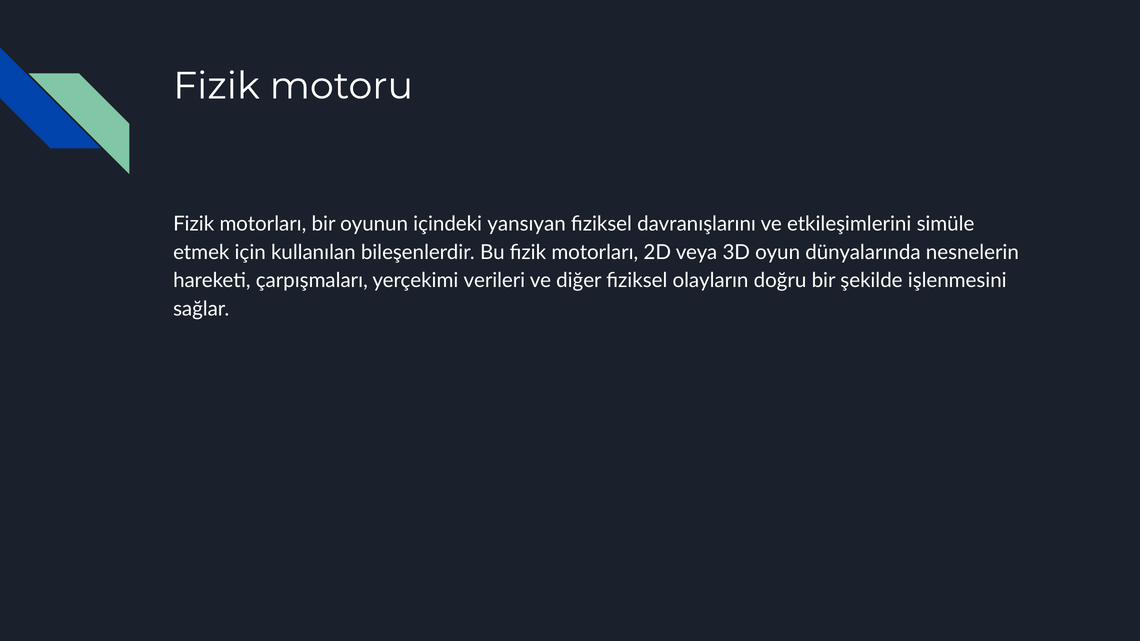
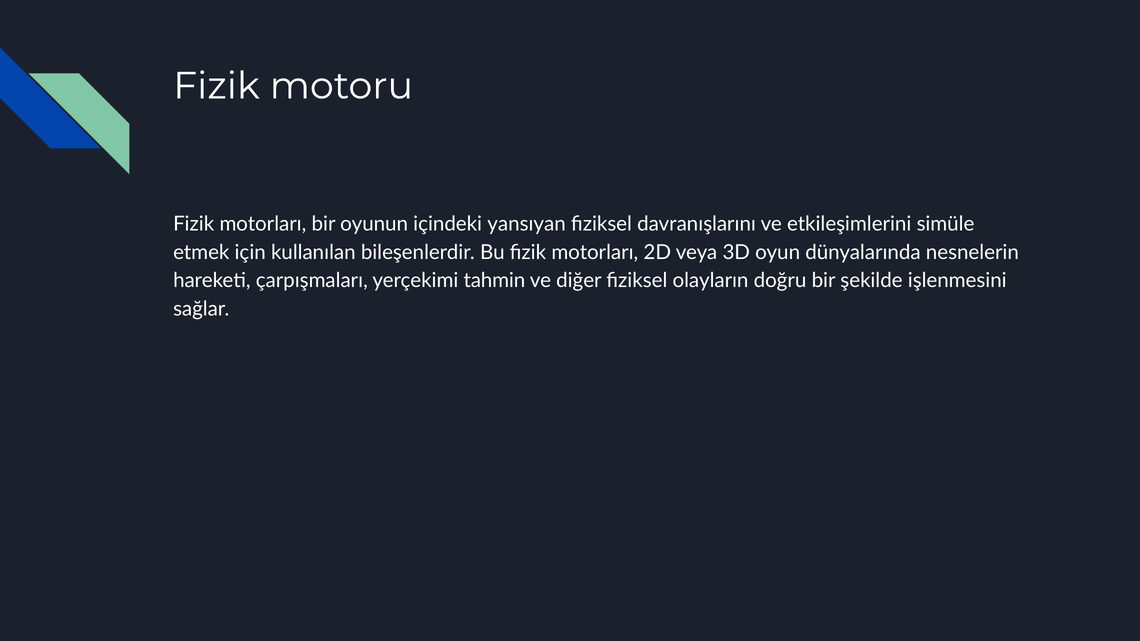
verileri: verileri -> tahmin (494, 281)
